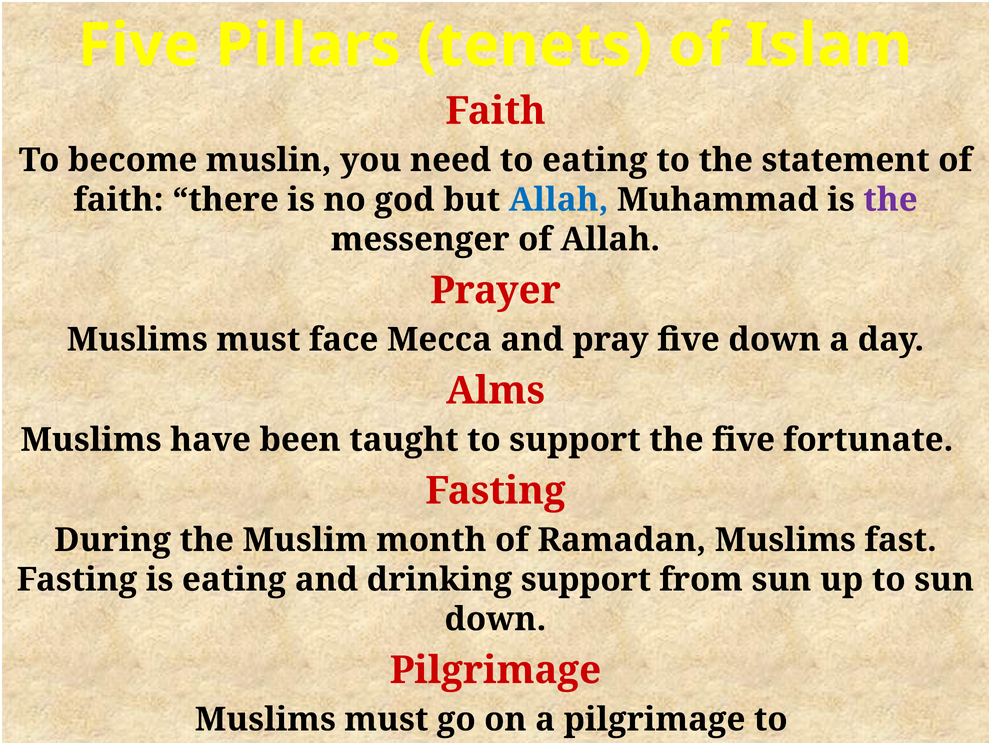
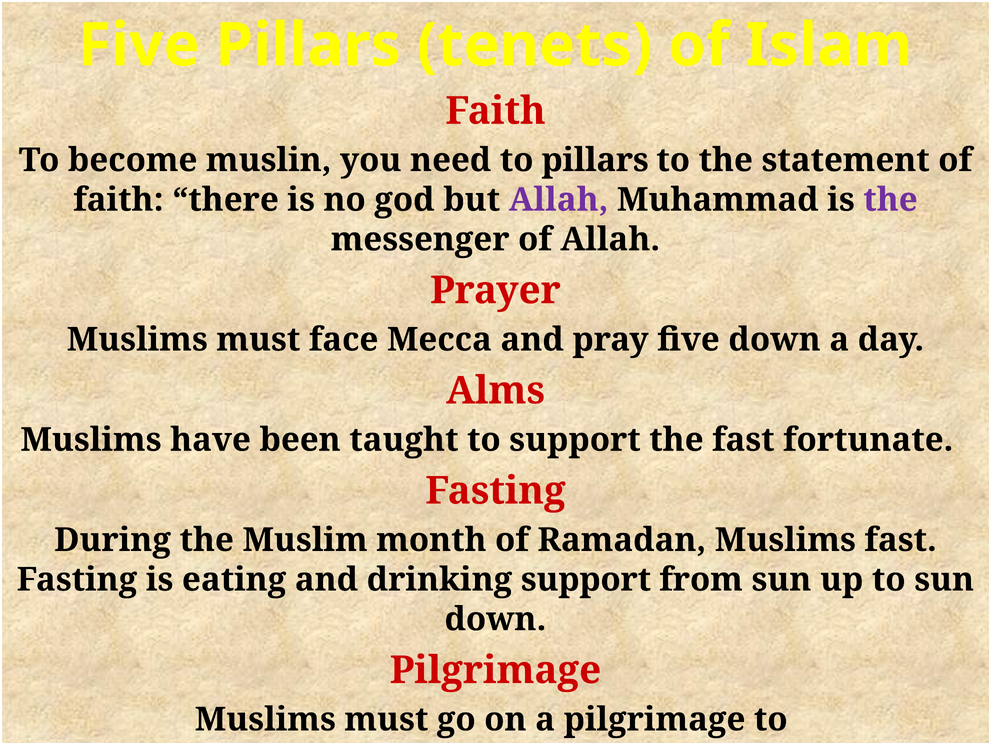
to eating: eating -> pillars (595, 160)
Allah colour: blue -> purple (558, 200)
the five: five -> fast (743, 440)
